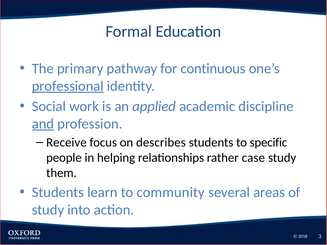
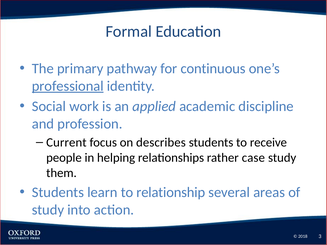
and underline: present -> none (43, 124)
Receive: Receive -> Current (66, 143)
specific: specific -> receive (268, 143)
community: community -> relationship (171, 192)
